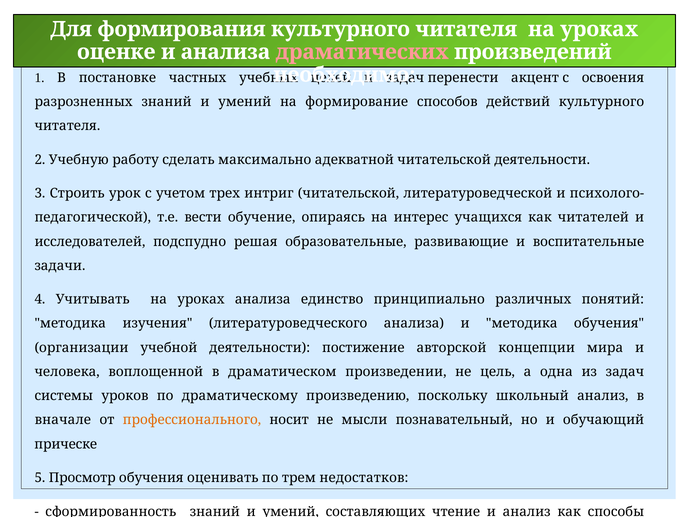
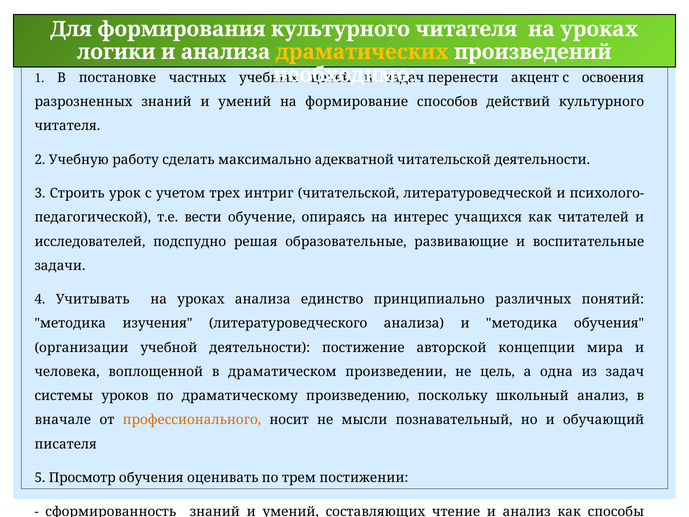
оценке: оценке -> логики (116, 52)
драматических colour: pink -> yellow (362, 52)
прическе: прическе -> писателя (66, 444)
трем недостатков: недостатков -> постижении (364, 478)
